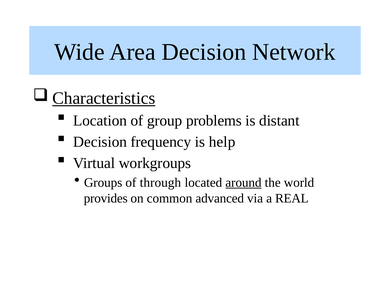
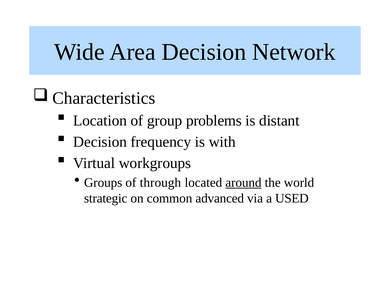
Characteristics underline: present -> none (104, 98)
help: help -> with (222, 142)
provides: provides -> strategic (106, 198)
REAL: REAL -> USED (292, 198)
